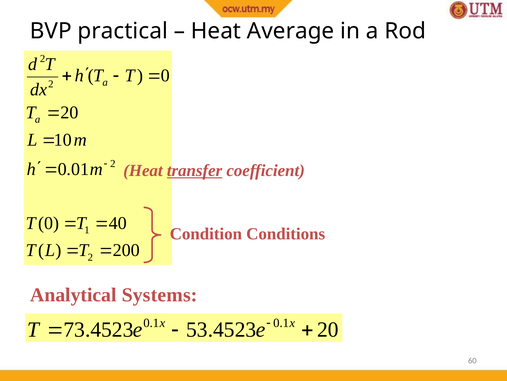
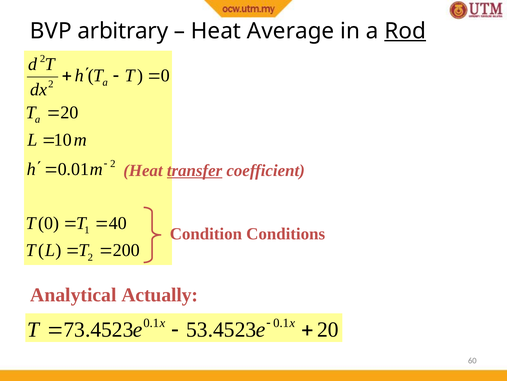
practical: practical -> arbitrary (123, 31)
Rod underline: none -> present (405, 31)
Systems: Systems -> Actually (160, 295)
